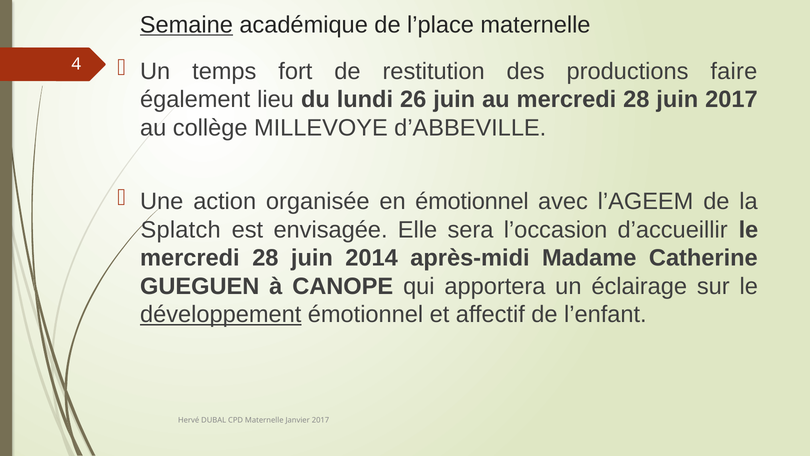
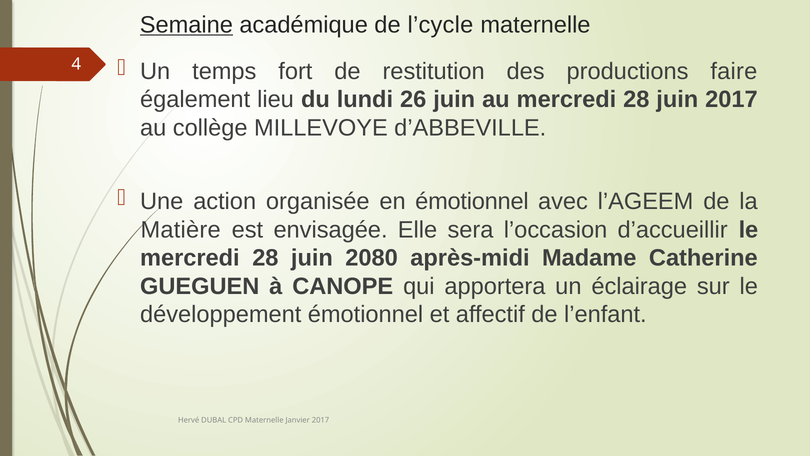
l’place: l’place -> l’cycle (440, 25)
Splatch: Splatch -> Matière (181, 230)
2014: 2014 -> 2080 (372, 258)
développement underline: present -> none (221, 314)
